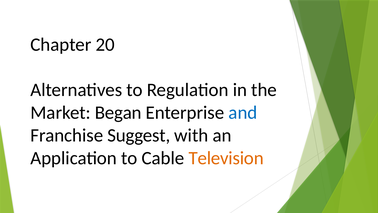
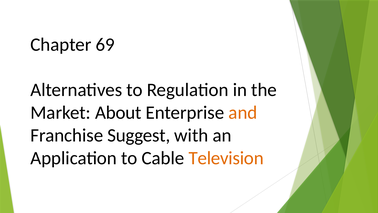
20: 20 -> 69 (105, 44)
Began: Began -> About (118, 112)
and colour: blue -> orange (243, 112)
